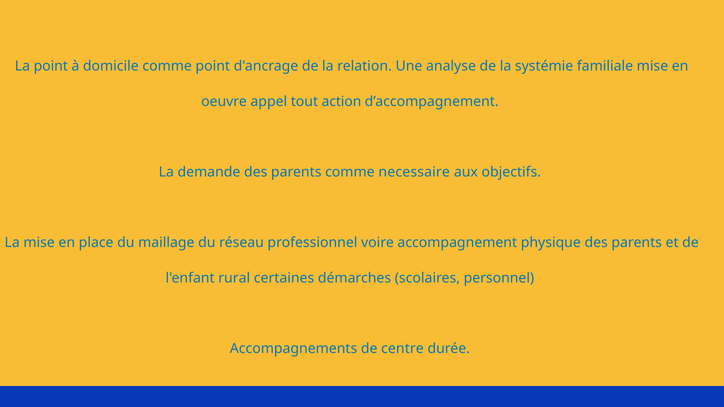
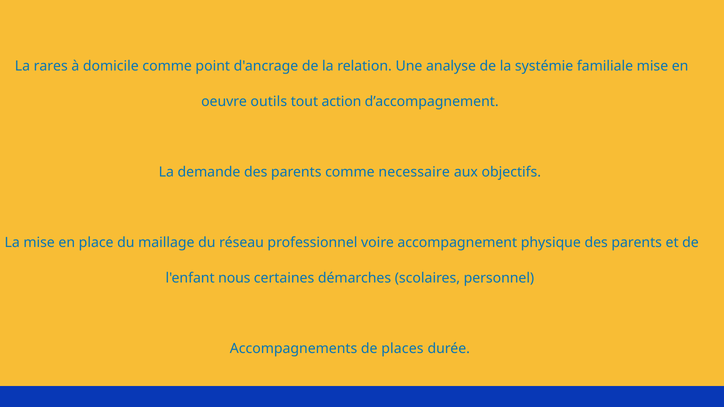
La point: point -> rares (51, 66)
appel: appel -> outils (269, 102)
rural: rural -> nous (234, 278)
centre: centre -> places (402, 349)
